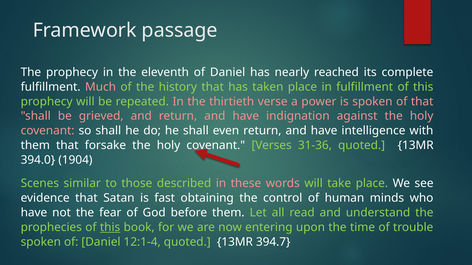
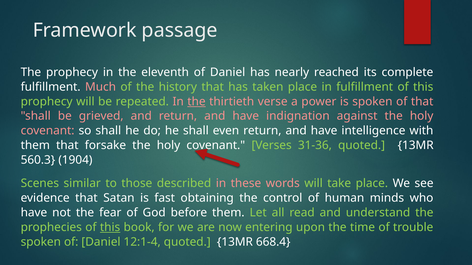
the underline: none -> present (197, 102)
394.0: 394.0 -> 560.3 (38, 160)
394.7: 394.7 -> 668.4 (273, 242)
